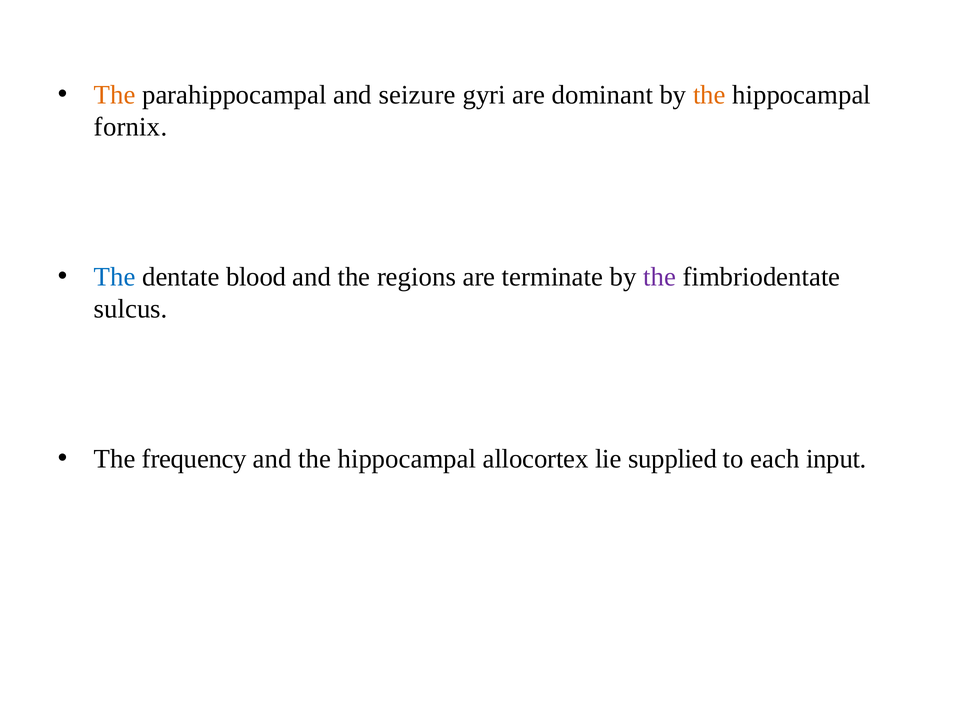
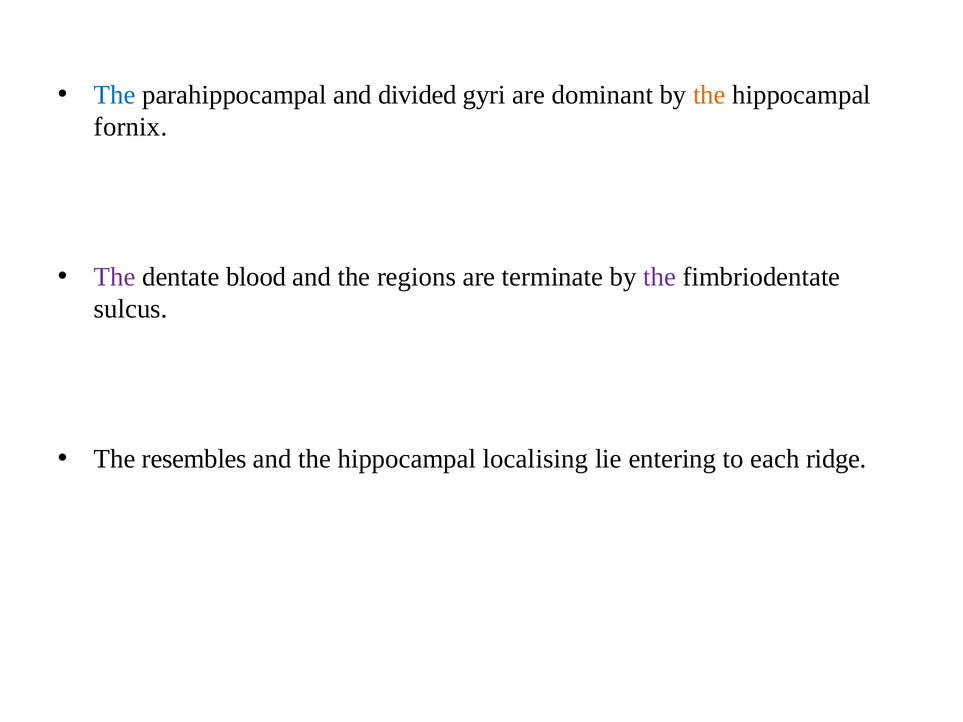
The colour: orange -> blue (115, 95)
seizure: seizure -> divided (417, 95)
The colour: blue -> purple (115, 277)
frequency: frequency -> resembles (194, 459)
allocortex: allocortex -> localising (536, 459)
supplied: supplied -> entering (672, 459)
input: input -> ridge (836, 459)
